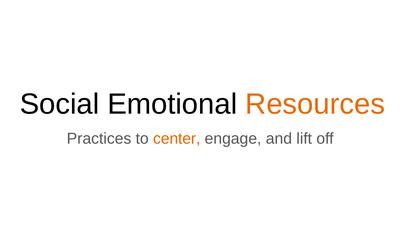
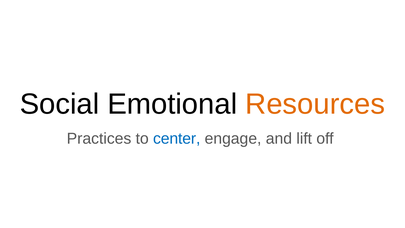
center colour: orange -> blue (177, 139)
